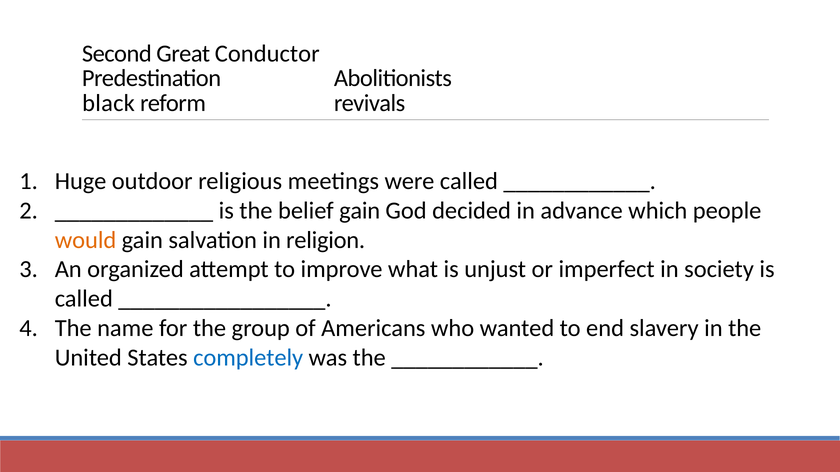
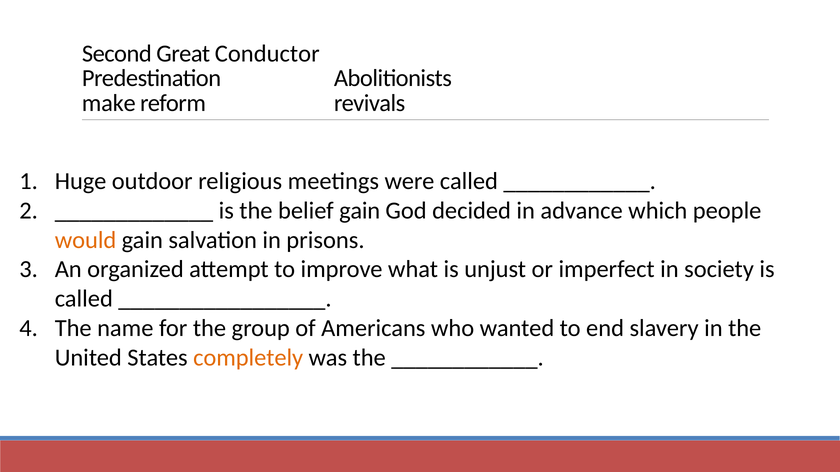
black: black -> make (109, 103)
religion: religion -> prisons (325, 240)
completely colour: blue -> orange (248, 358)
